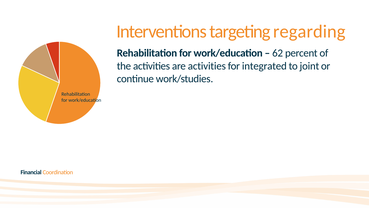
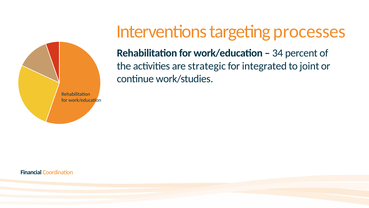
regarding: regarding -> processes (309, 32)
62: 62 -> 34 (278, 53)
are activities: activities -> strategic (207, 66)
